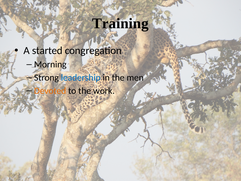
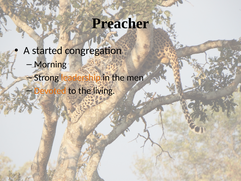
Training: Training -> Preacher (120, 23)
leadership colour: blue -> orange (81, 78)
work: work -> living (104, 91)
